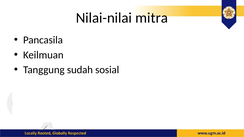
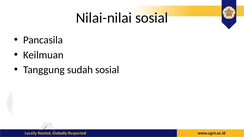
Nilai-nilai mitra: mitra -> sosial (152, 18)
